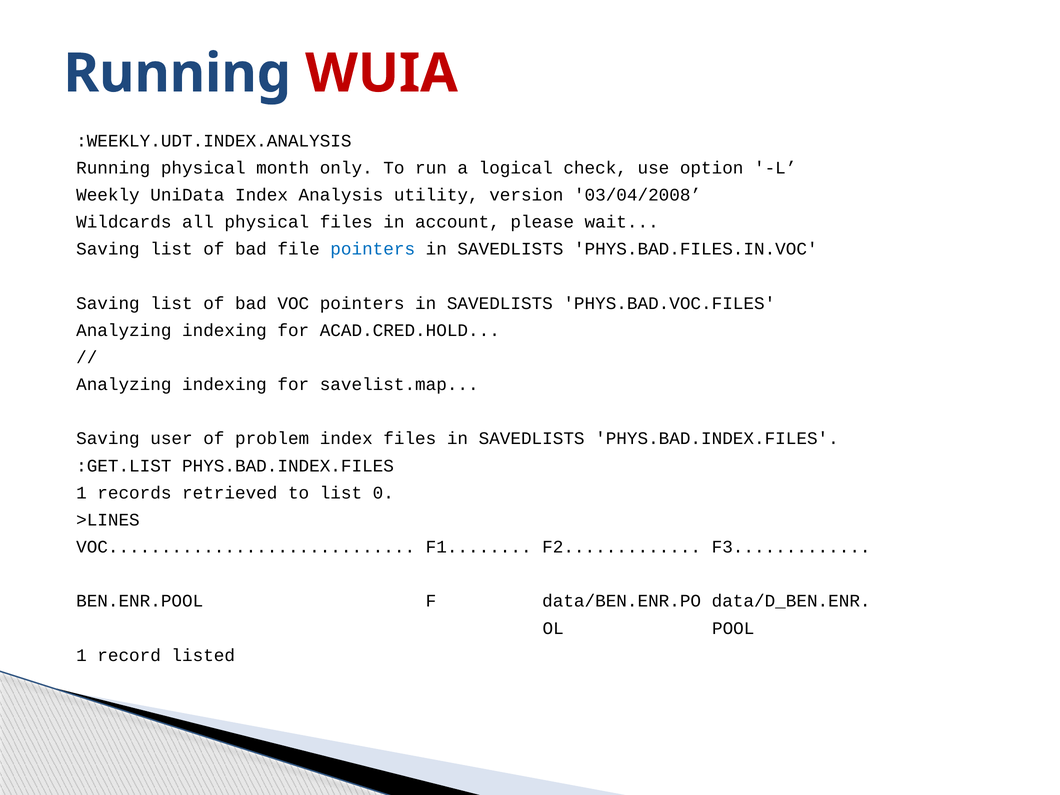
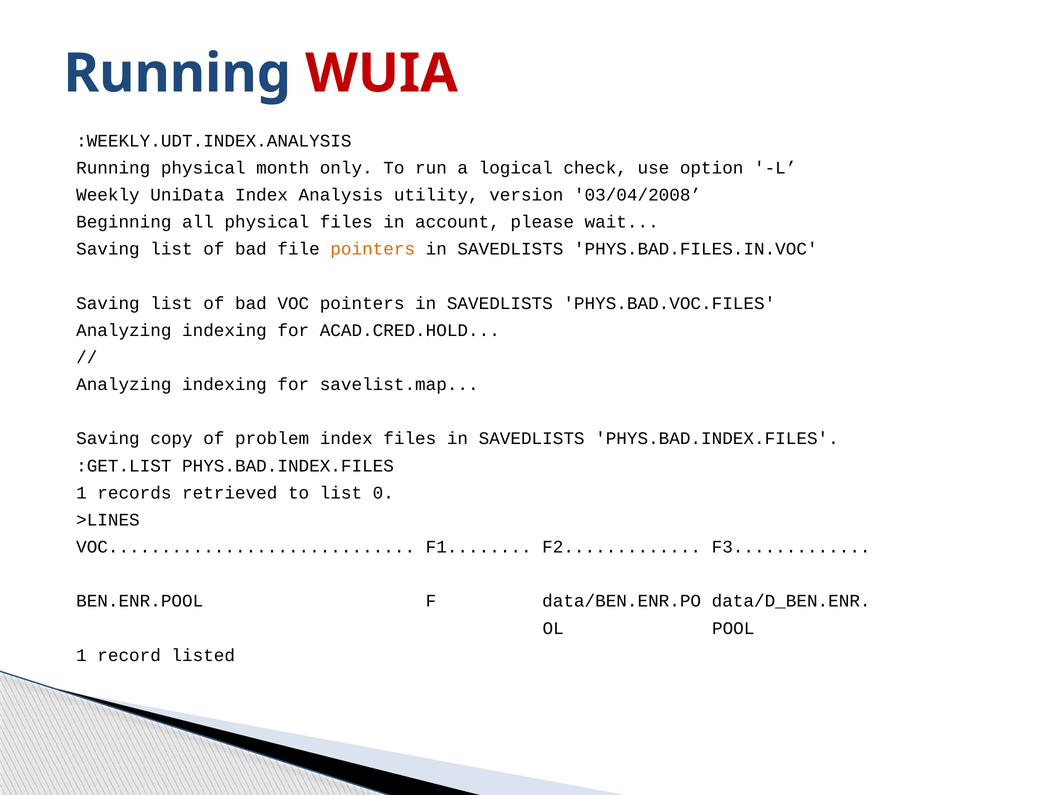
Wildcards: Wildcards -> Beginning (124, 222)
pointers colour: blue -> orange (373, 249)
user: user -> copy (171, 439)
